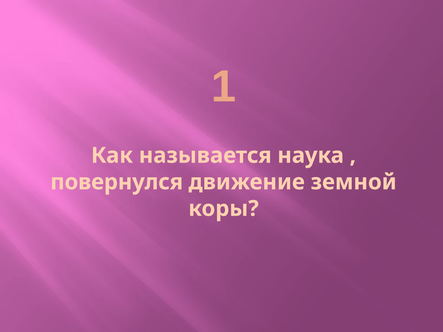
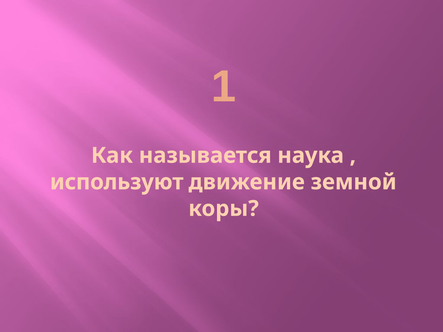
повернулся: повернулся -> используют (117, 182)
